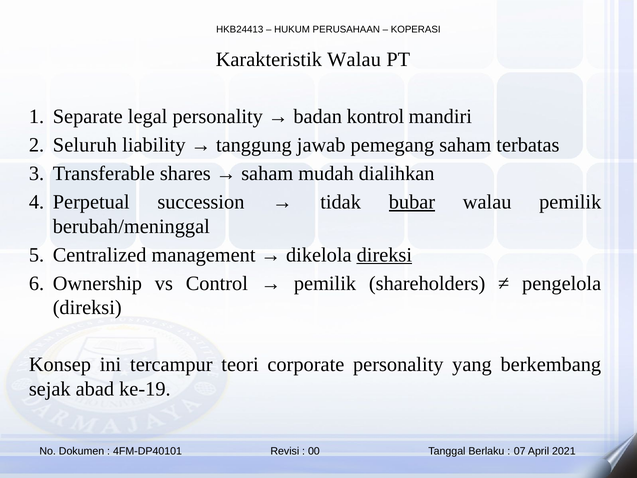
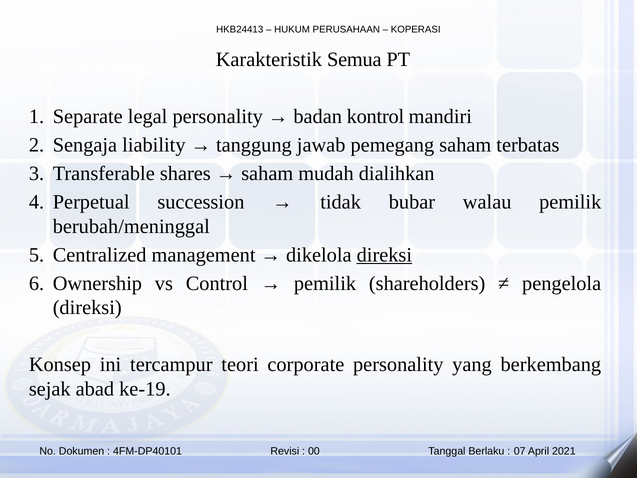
Karakteristik Walau: Walau -> Semua (354, 60)
Seluruh: Seluruh -> Sengaja (85, 145)
bubar underline: present -> none (412, 202)
